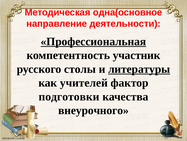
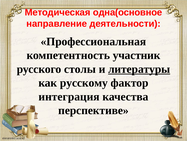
Профессиональная underline: present -> none (93, 41)
учителей: учителей -> русскому (84, 82)
подготовки: подготовки -> интеграция (69, 96)
внеурочного: внеурочного -> перспективе (93, 110)
